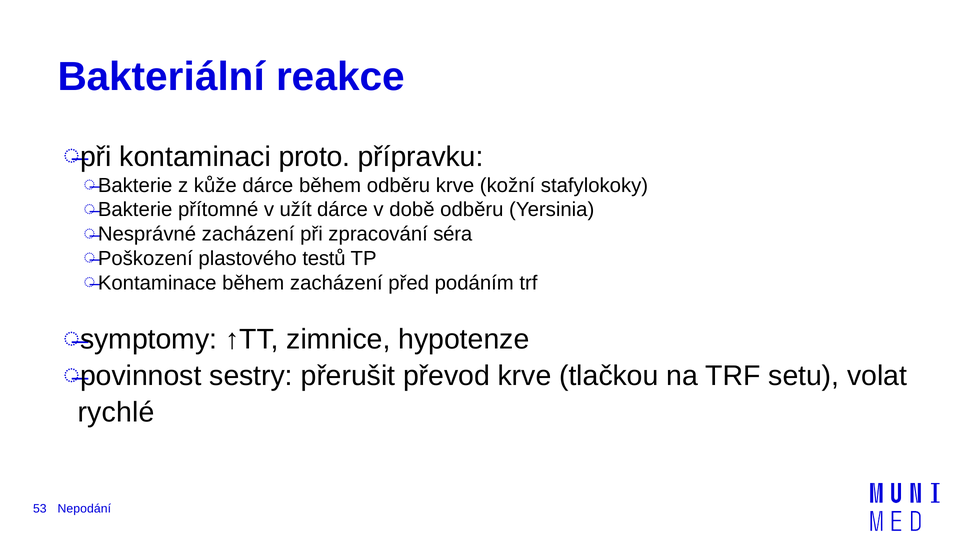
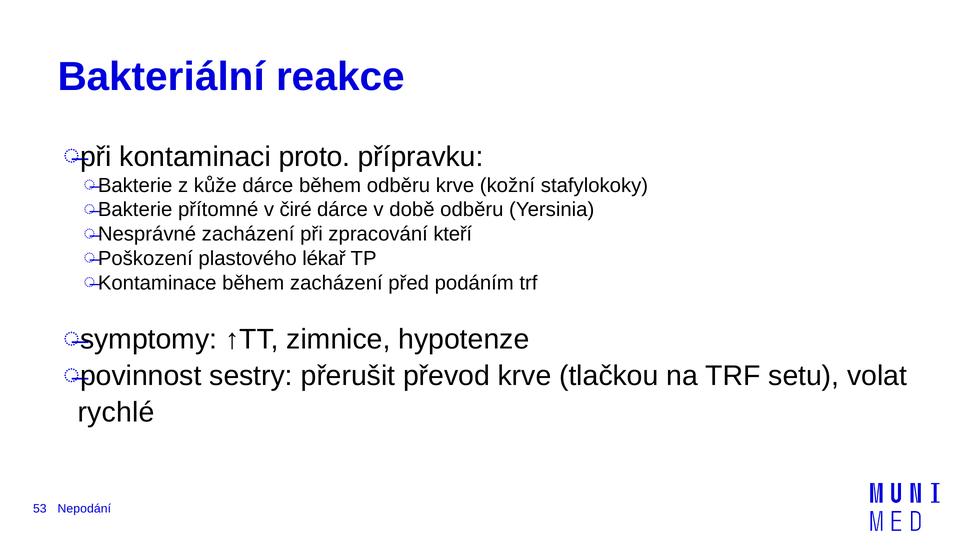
užít: užít -> čiré (296, 210)
séra: séra -> kteří (453, 234)
testů: testů -> lékař (324, 259)
